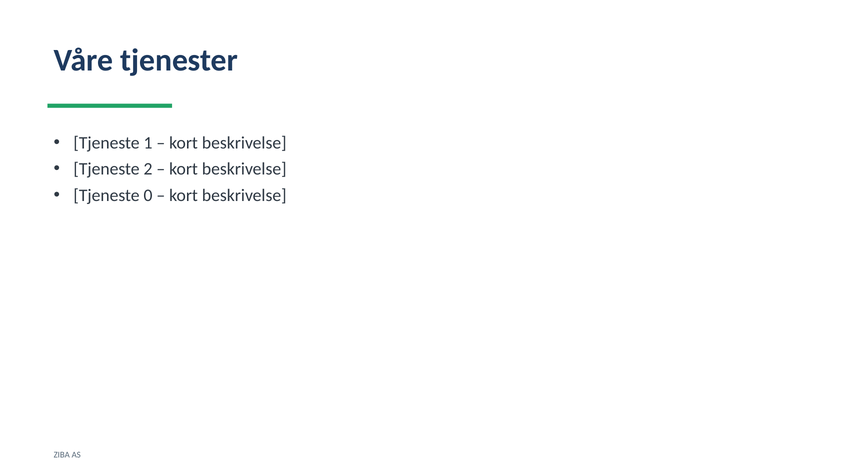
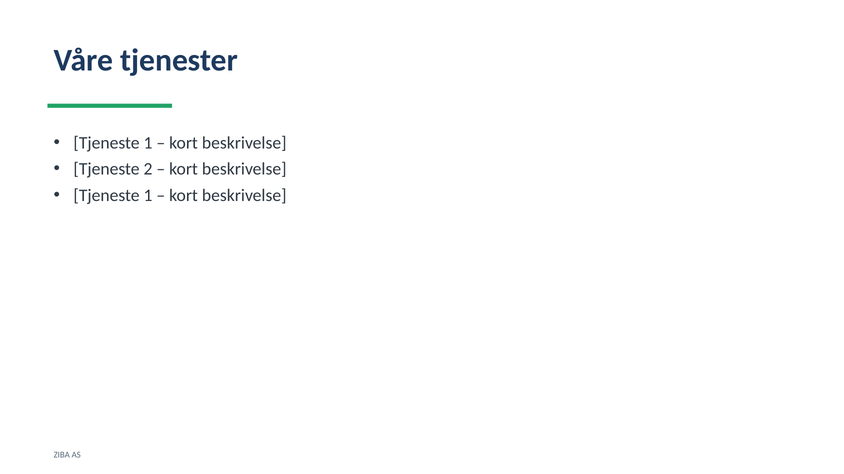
0: 0 -> 1 (148, 196)
